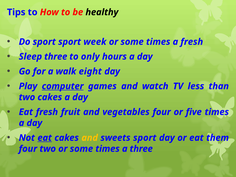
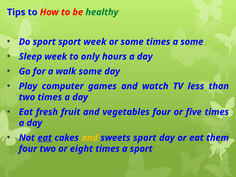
healthy colour: black -> green (102, 12)
a fresh: fresh -> some (192, 42)
Sleep three: three -> week (56, 57)
walk eight: eight -> some (90, 71)
computer underline: present -> none (63, 86)
two cakes: cakes -> times (50, 97)
two or some: some -> eight (81, 149)
a three: three -> sport (141, 149)
